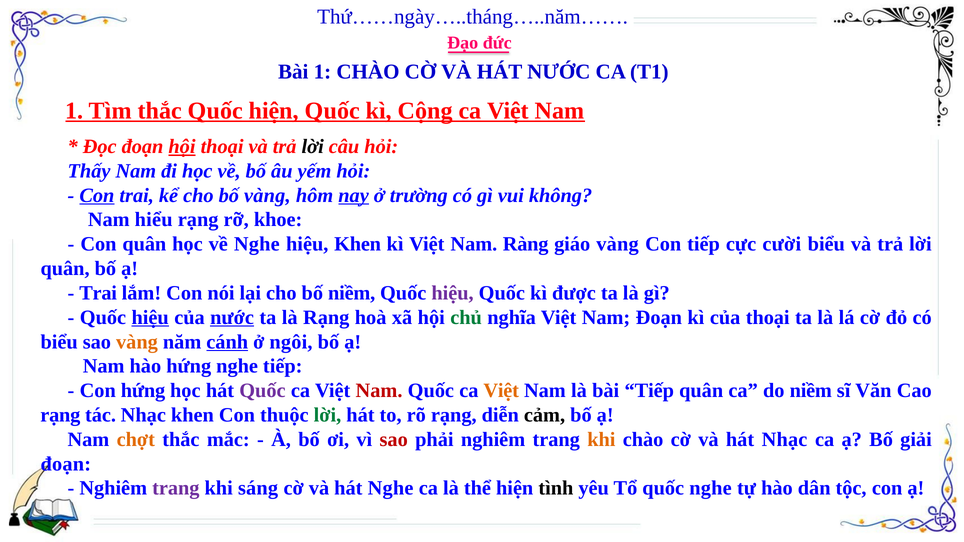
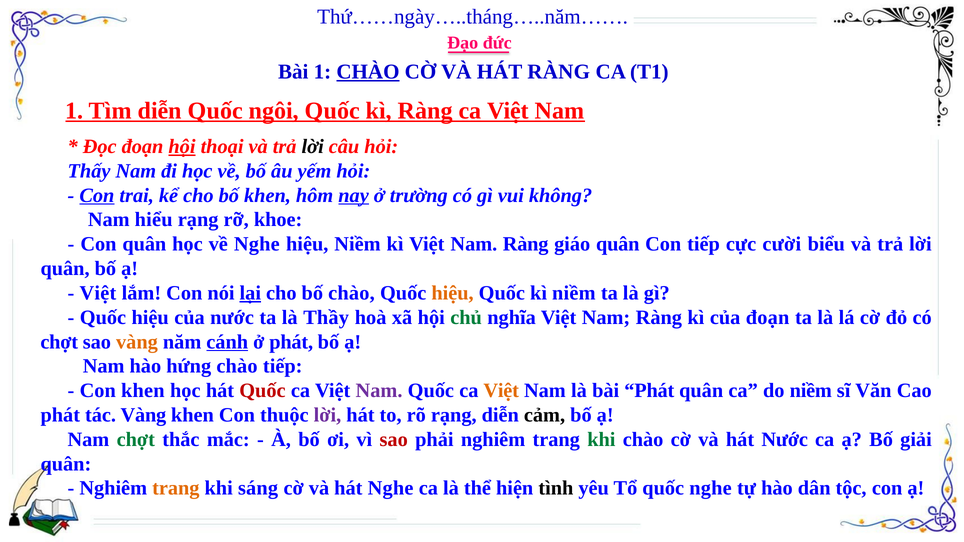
CHÀO underline: none -> present (368, 72)
HÁT NƯỚC: NƯỚC -> RÀNG (559, 72)
Tìm thắc: thắc -> diễn (160, 111)
Quốc hiện: hiện -> ngôi (274, 111)
kì Cộng: Cộng -> Ràng (425, 111)
bố vàng: vàng -> khen (267, 195)
hiệu Khen: Khen -> Niềm (357, 244)
giáo vàng: vàng -> quân (618, 244)
Trai: Trai -> Việt (98, 293)
lại underline: none -> present (250, 293)
bố niềm: niềm -> chào (351, 293)
hiệu colour: purple -> orange (453, 293)
kì được: được -> niềm (574, 293)
hiệu underline: present -> none (150, 317)
nước underline: present -> none (232, 317)
là Rạng: Rạng -> Thầy (326, 317)
nghĩa Việt Nam Đoạn: Đoạn -> Ràng (659, 317)
của thoại: thoại -> đoạn (768, 317)
biểu: biểu -> chợt (59, 342)
ở ngôi: ngôi -> phát (291, 342)
hứng nghe: nghe -> chào (237, 366)
Con hứng: hứng -> khen (143, 390)
Quốc colour: purple -> red (262, 390)
Nam colour: red -> purple (379, 390)
bài Tiếp: Tiếp -> Phát (649, 390)
rạng: rạng -> phát (60, 415)
tác Nhạc: Nhạc -> Vàng (143, 415)
lời colour: green -> purple (327, 415)
chợt colour: orange -> green (136, 439)
khi colour: orange -> green (601, 439)
hát Nhạc: Nhạc -> Nước (785, 439)
đoạn: đoạn -> quân (66, 463)
trang colour: purple -> orange (176, 488)
